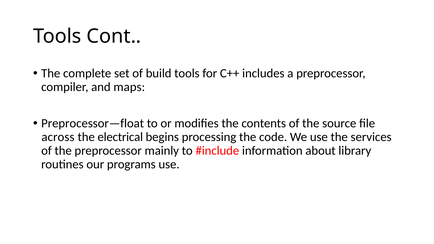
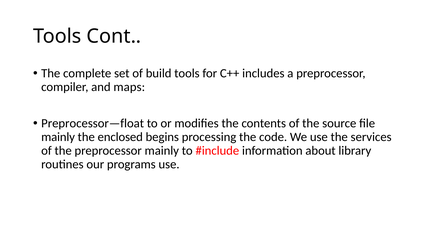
across: across -> mainly (58, 137)
electrical: electrical -> enclosed (120, 137)
